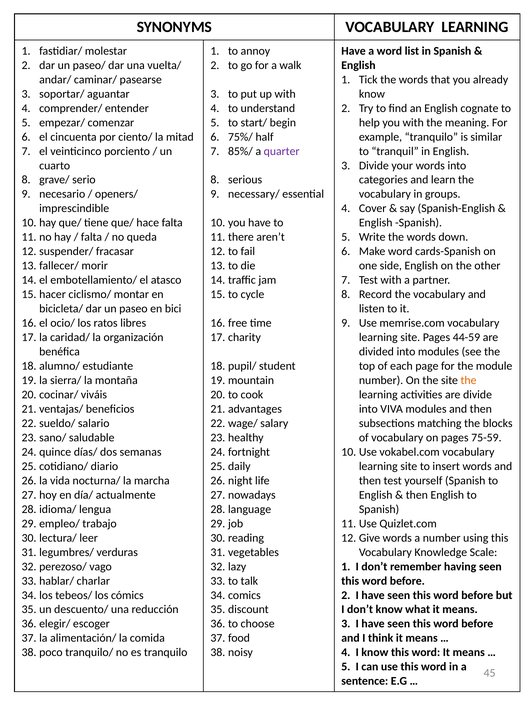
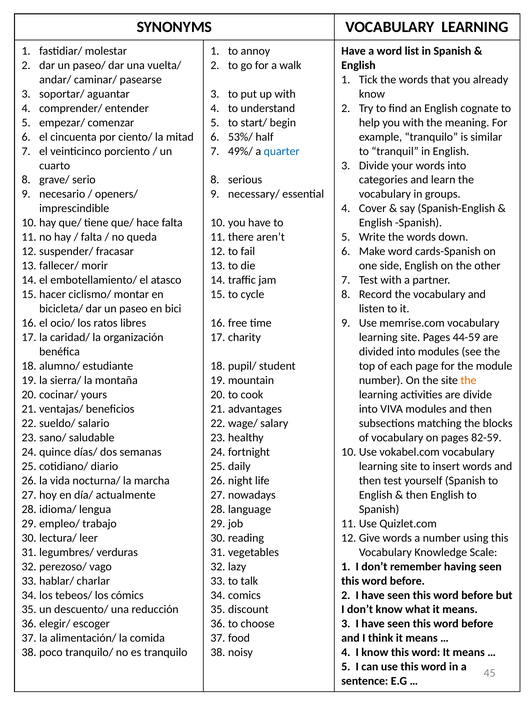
75%/: 75%/ -> 53%/ (240, 137)
85%/: 85%/ -> 49%/ (240, 151)
quarter colour: purple -> blue (282, 151)
viváis: viváis -> yours (94, 395)
75-59: 75-59 -> 82-59 (486, 438)
